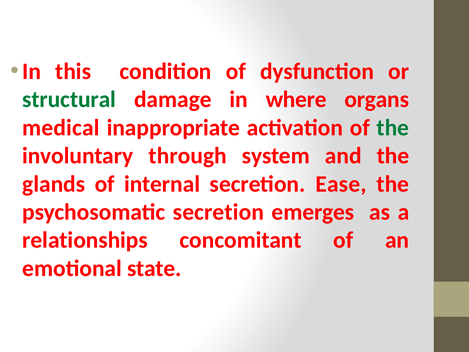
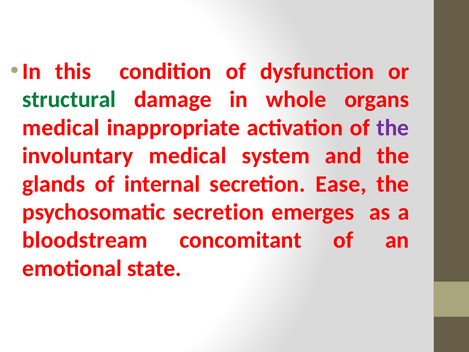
where: where -> whole (296, 99)
the colour: green -> purple (393, 128)
involuntary through: through -> medical (188, 156)
relationships: relationships -> bloodstream (85, 240)
